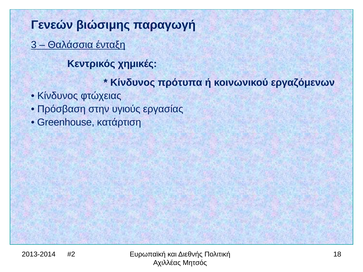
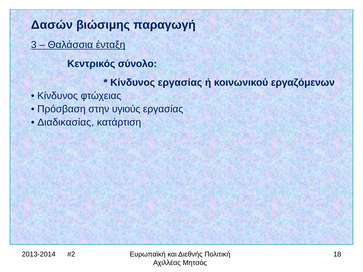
Γενεών: Γενεών -> Δασών (52, 25)
χημικές: χημικές -> σύνολο (137, 64)
Κίνδυνος πρότυπα: πρότυπα -> εργασίας (180, 83)
Greenhouse: Greenhouse -> Διαδικασίας (66, 122)
